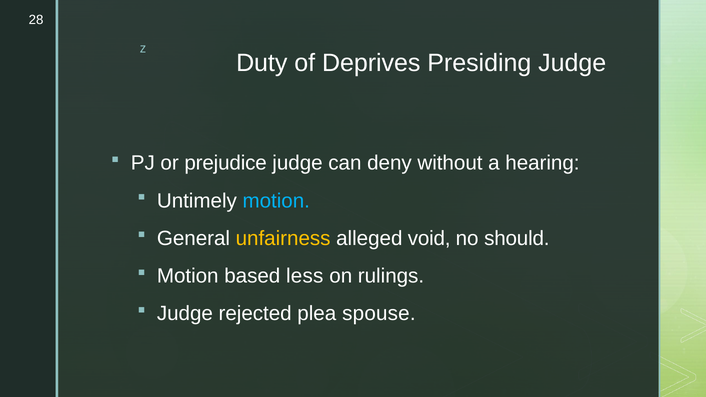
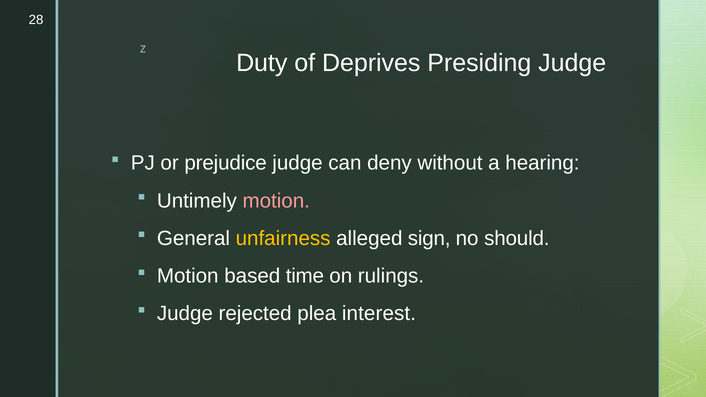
motion colour: light blue -> pink (276, 201)
void: void -> sign (429, 238)
less: less -> time (305, 276)
spouse: spouse -> interest (379, 314)
